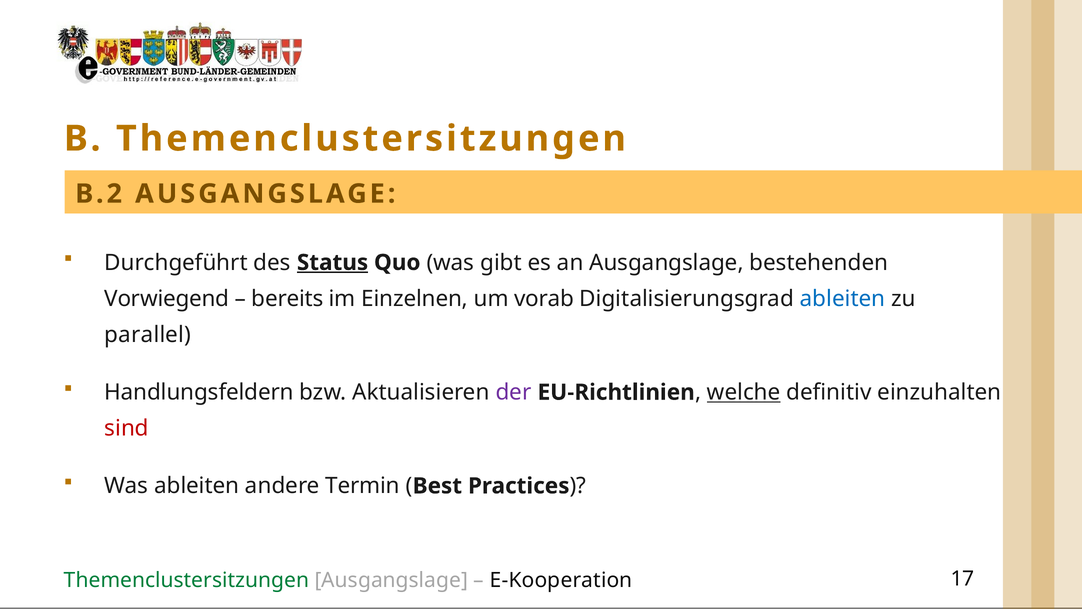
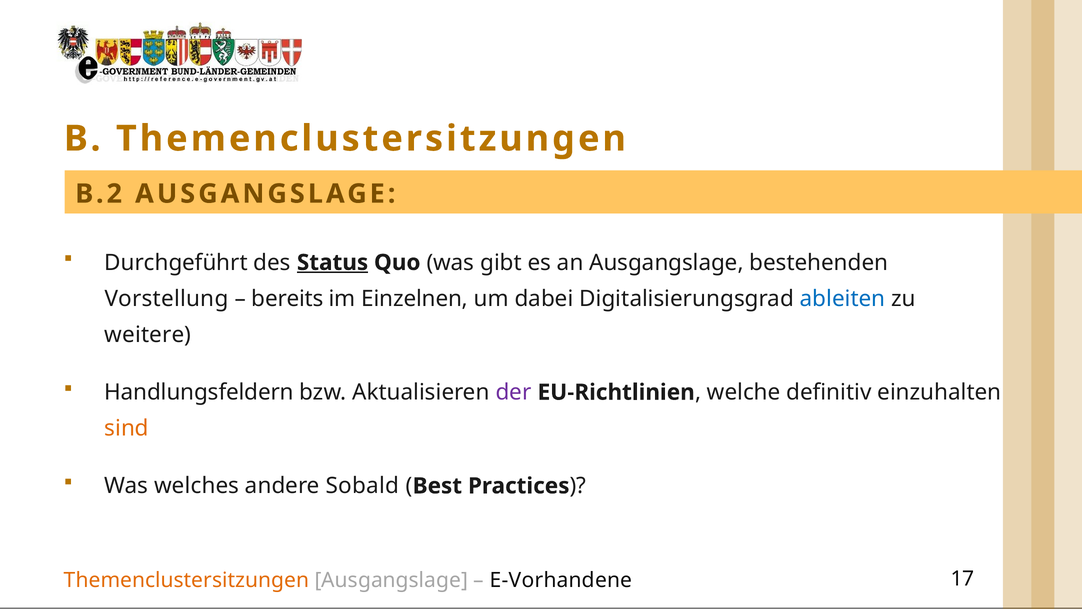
Vorwiegend: Vorwiegend -> Vorstellung (167, 299)
vorab: vorab -> dabei (544, 299)
parallel: parallel -> weitere (148, 335)
welche underline: present -> none (744, 392)
sind colour: red -> orange (127, 428)
Was ableiten: ableiten -> welches (197, 486)
Termin: Termin -> Sobald (362, 486)
Themenclustersitzungen colour: green -> orange (186, 580)
E-Kooperation: E-Kooperation -> E-Vorhandene (561, 580)
